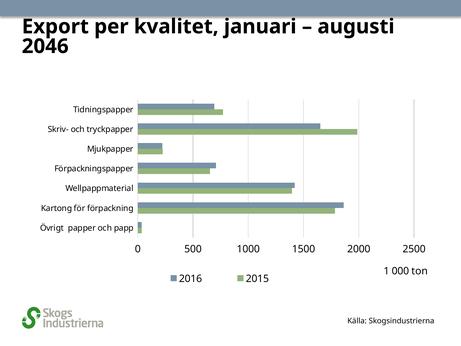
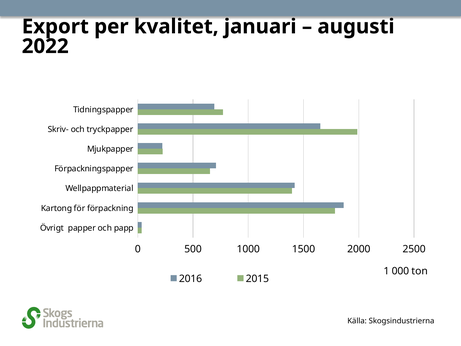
2046: 2046 -> 2022 (45, 46)
